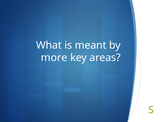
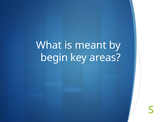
more: more -> begin (54, 58)
